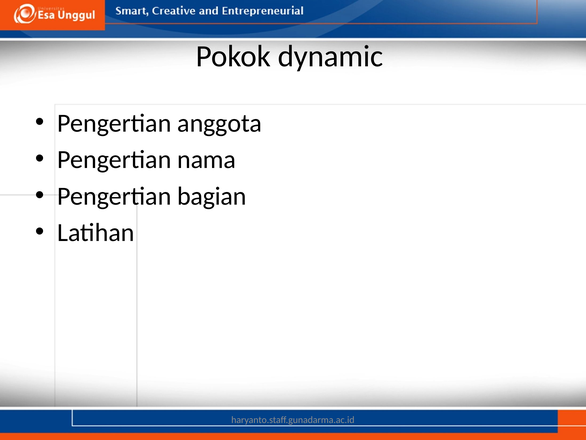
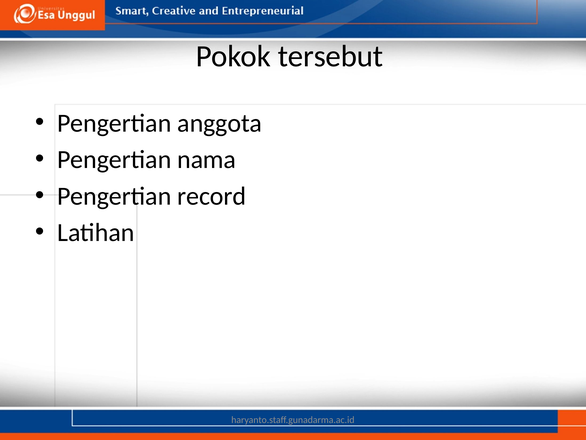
dynamic: dynamic -> tersebut (331, 56)
bagian: bagian -> record (212, 196)
